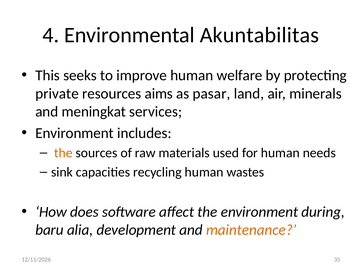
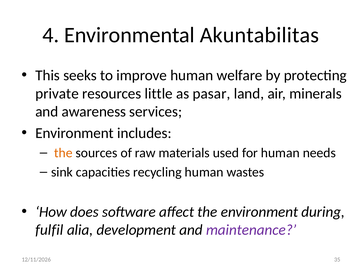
aims: aims -> little (159, 93)
meningkat: meningkat -> awareness (94, 111)
baru: baru -> fulfil (49, 230)
maintenance colour: orange -> purple (251, 230)
